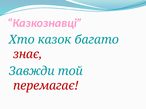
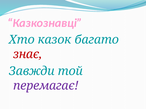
перемагає colour: red -> purple (46, 86)
